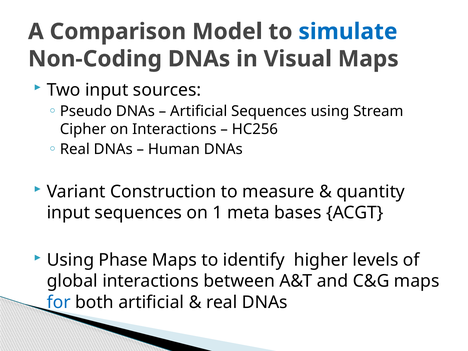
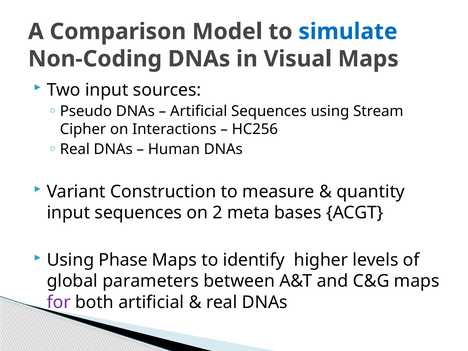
1: 1 -> 2 (218, 213)
global interactions: interactions -> parameters (151, 281)
for colour: blue -> purple (59, 302)
